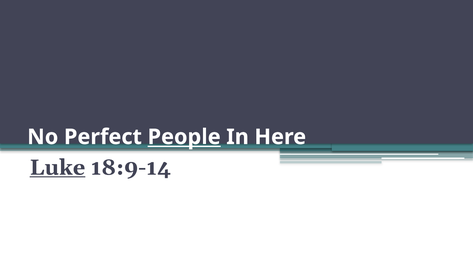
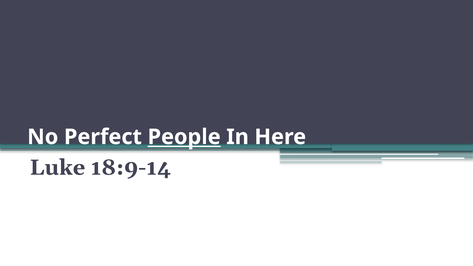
Luke underline: present -> none (57, 168)
